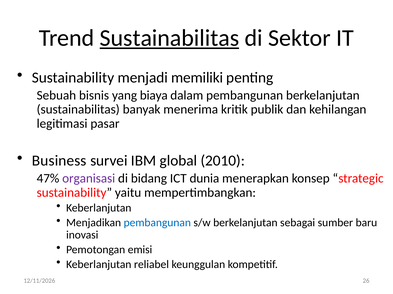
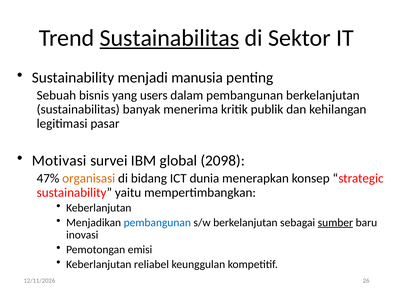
memiliki: memiliki -> manusia (197, 78)
biaya: biaya -> users (154, 96)
Business: Business -> Motivasi (59, 161)
2010: 2010 -> 2098 (223, 161)
organisasi colour: purple -> orange (89, 179)
sumber underline: none -> present (335, 223)
